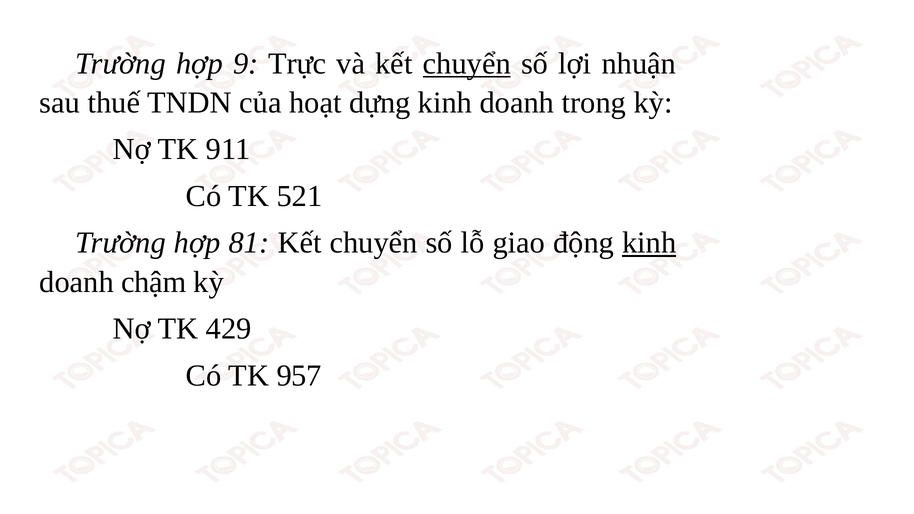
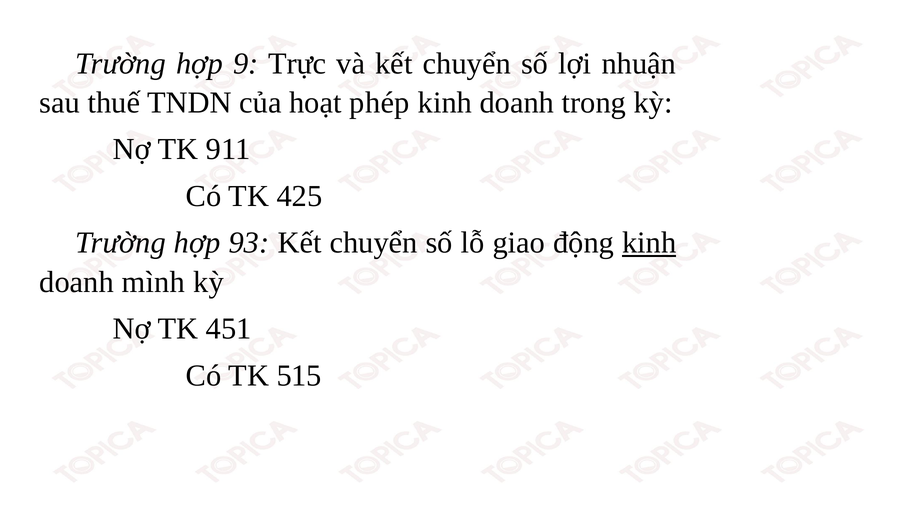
chuyển underline: present -> none (467, 64)
dựng: dựng -> phép (380, 103)
521: 521 -> 425 (300, 196)
81: 81 -> 93 (249, 243)
chậm: chậm -> mình (153, 282)
429: 429 -> 451 (229, 329)
957: 957 -> 515 (299, 376)
